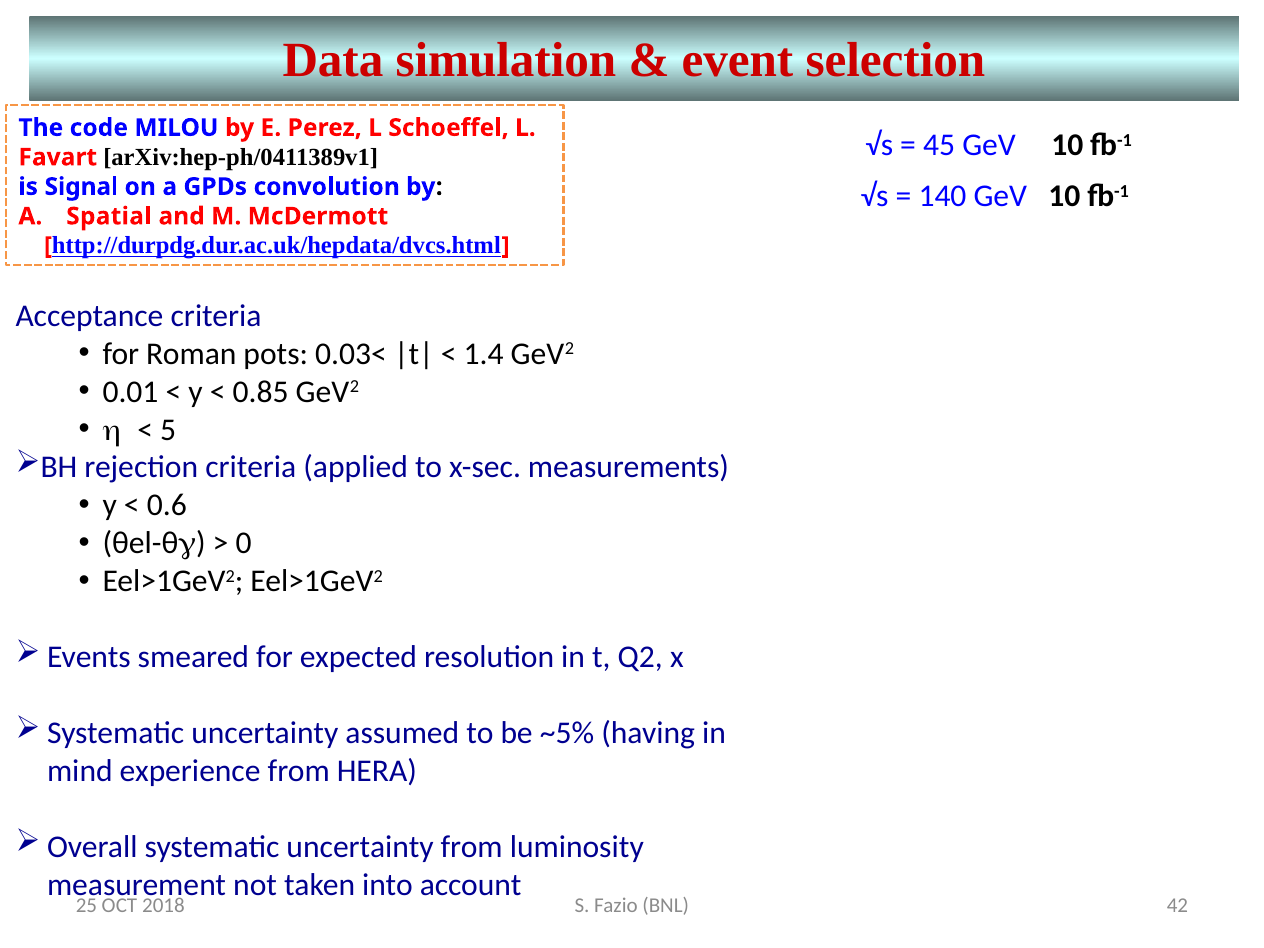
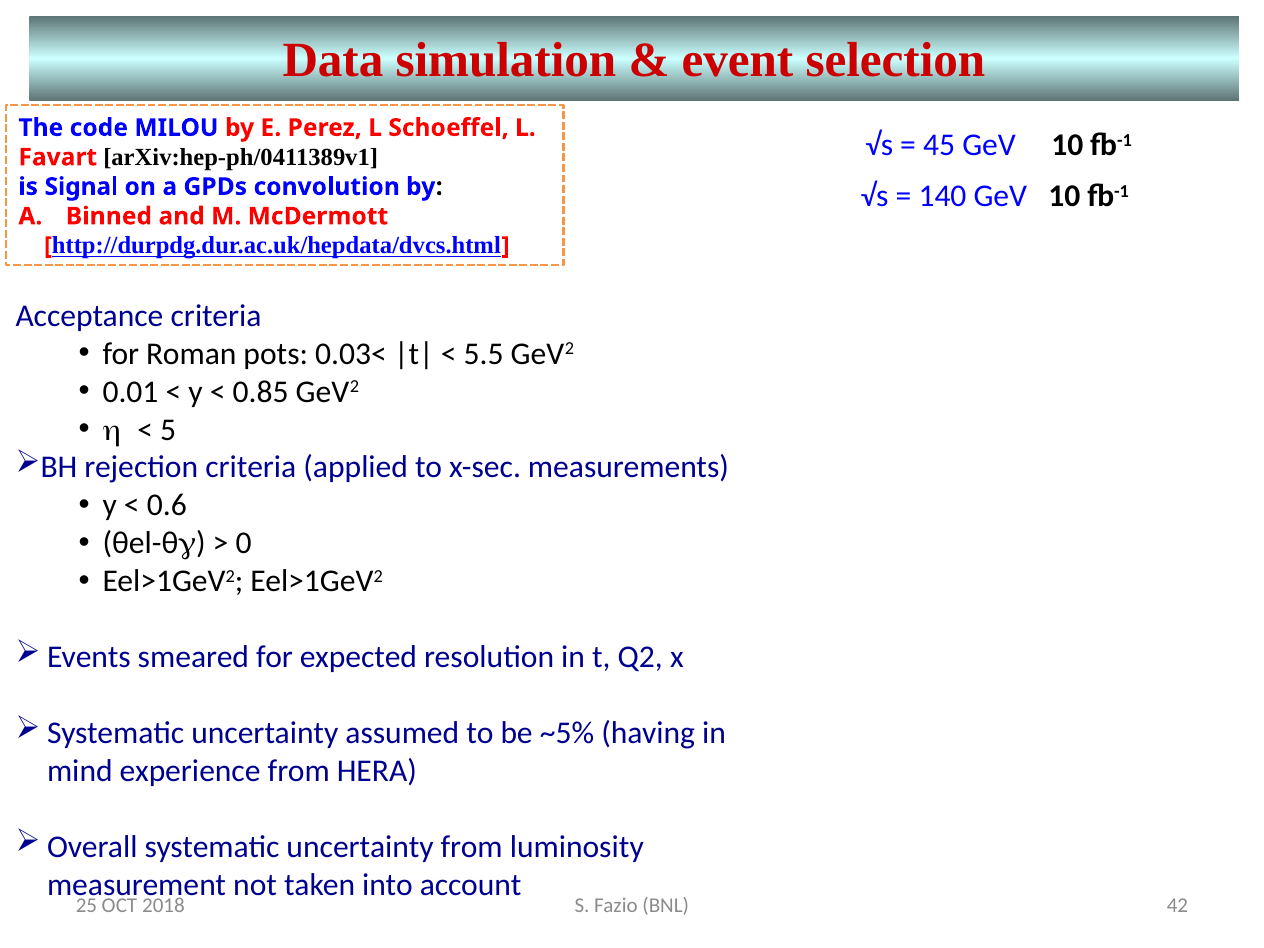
Spatial: Spatial -> Binned (109, 216)
1.4: 1.4 -> 5.5 (484, 354)
